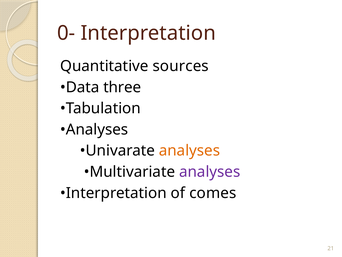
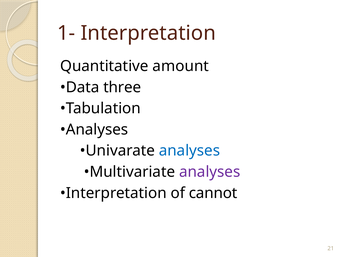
0-: 0- -> 1- (66, 33)
sources: sources -> amount (181, 66)
analyses colour: orange -> blue (189, 150)
comes: comes -> cannot (213, 193)
